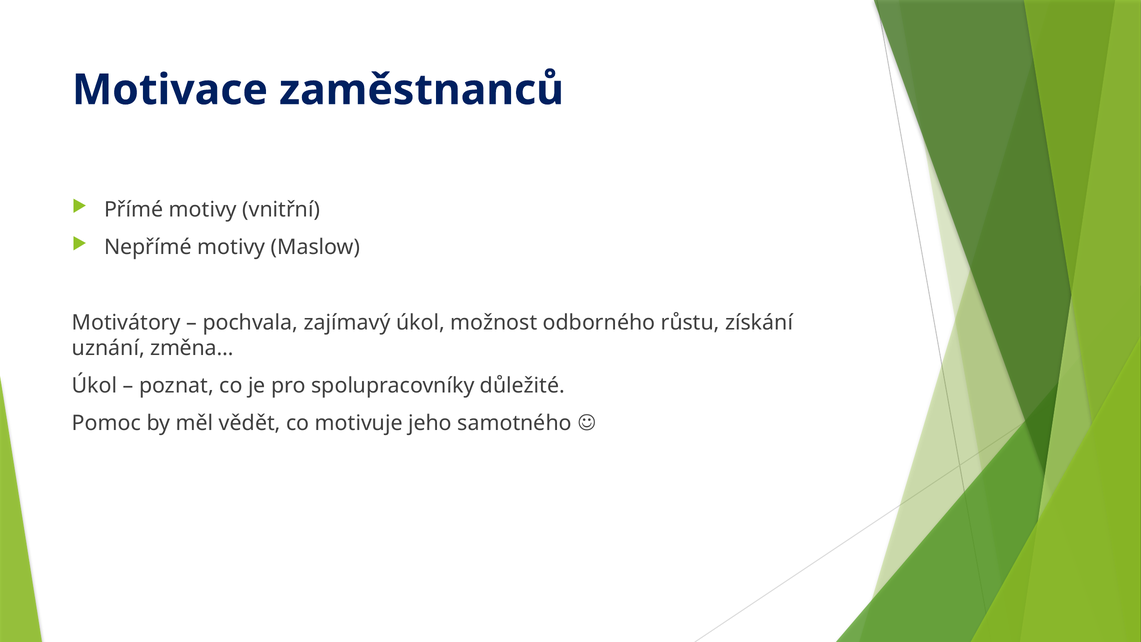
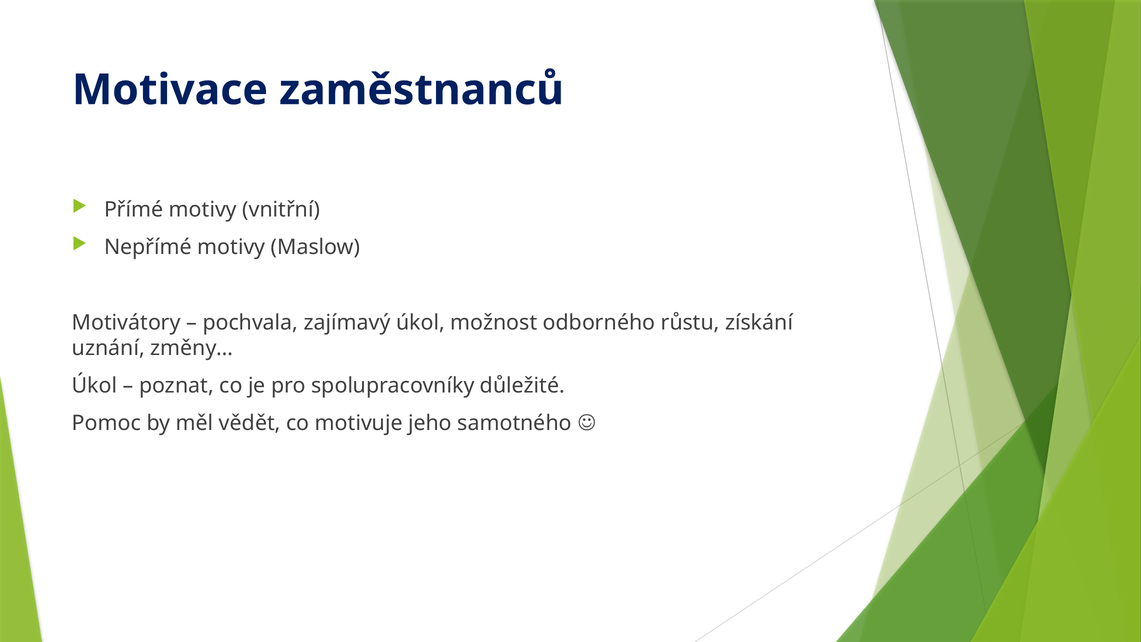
změna…: změna… -> změny… (192, 348)
